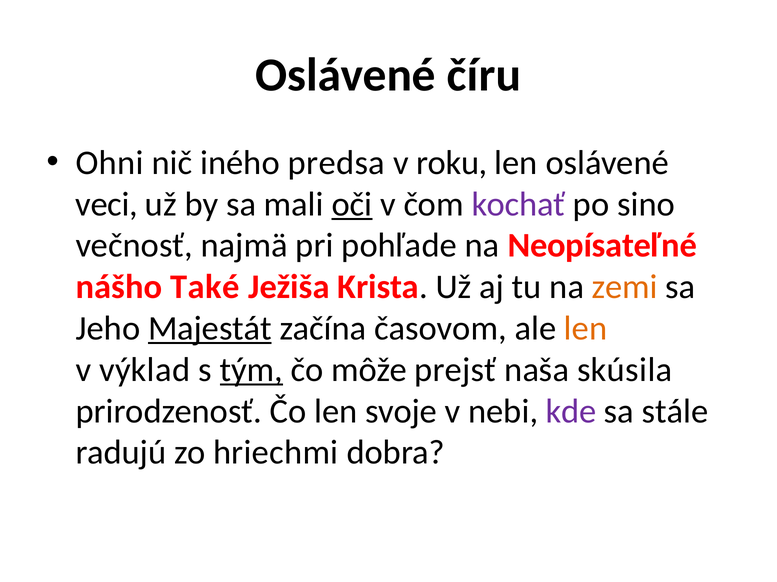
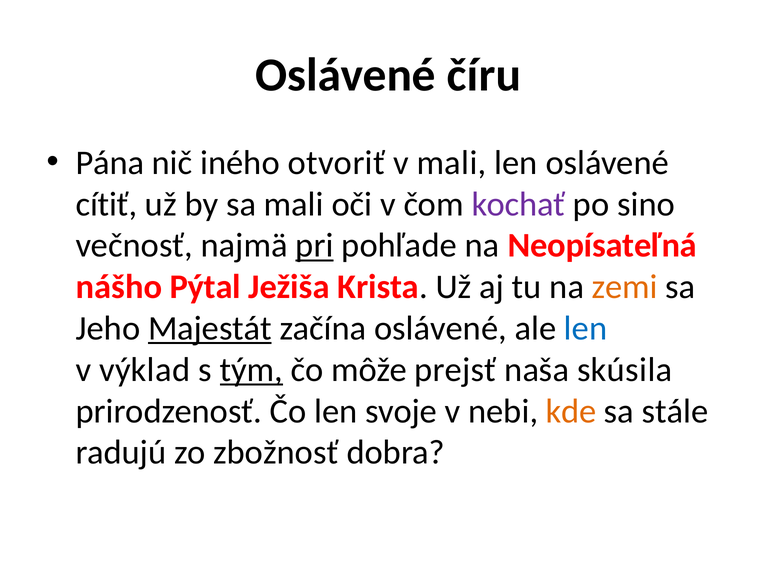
Ohni: Ohni -> Pána (110, 163)
predsa: predsa -> otvoriť (336, 163)
v roku: roku -> mali (451, 163)
veci: veci -> cítiť (107, 204)
oči underline: present -> none (352, 204)
pri underline: none -> present (315, 246)
Neopísateľné: Neopísateľné -> Neopísateľná (602, 246)
Také: Také -> Pýtal (205, 287)
začína časovom: časovom -> oslávené (440, 329)
len colour: orange -> blue (586, 329)
kde colour: purple -> orange (571, 412)
hriechmi: hriechmi -> zbožnosť (276, 453)
